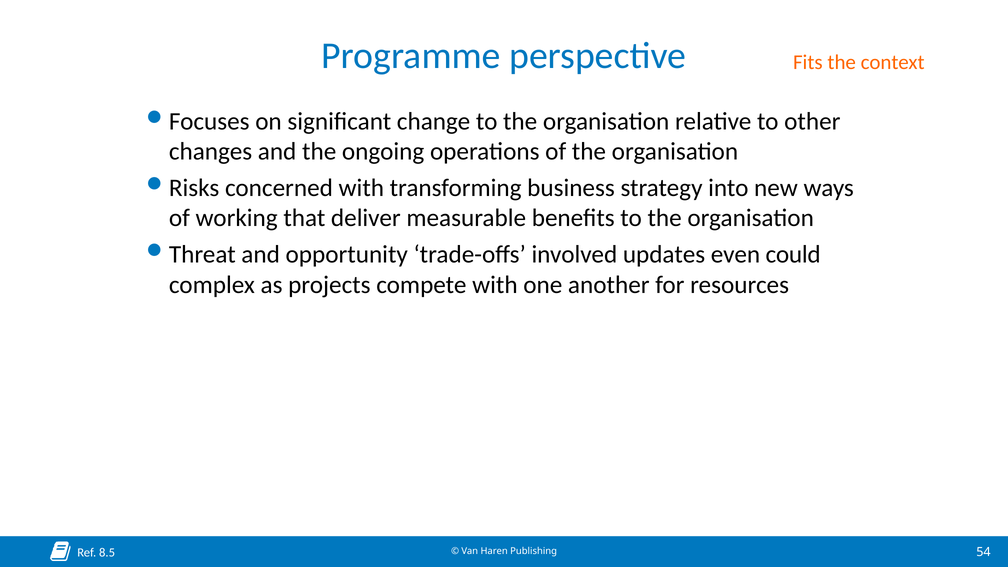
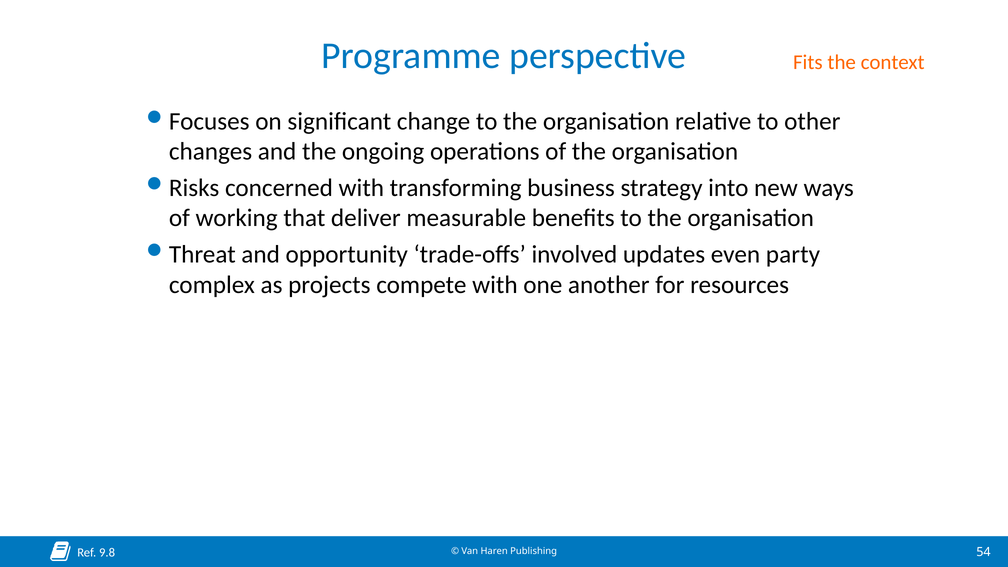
could: could -> party (793, 254)
8.5: 8.5 -> 9.8 (107, 553)
